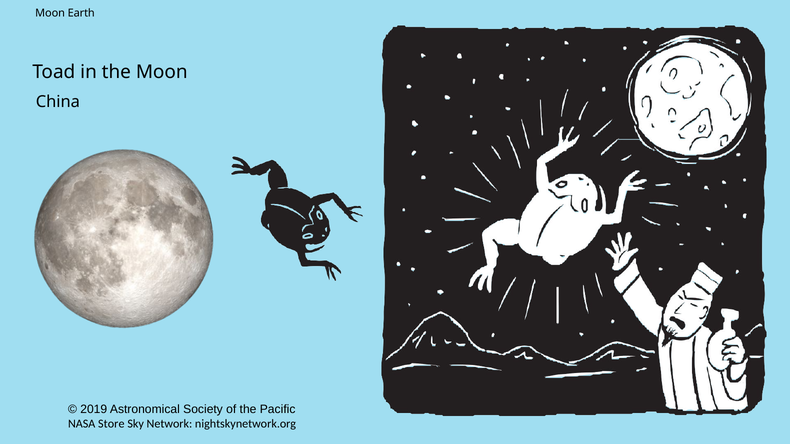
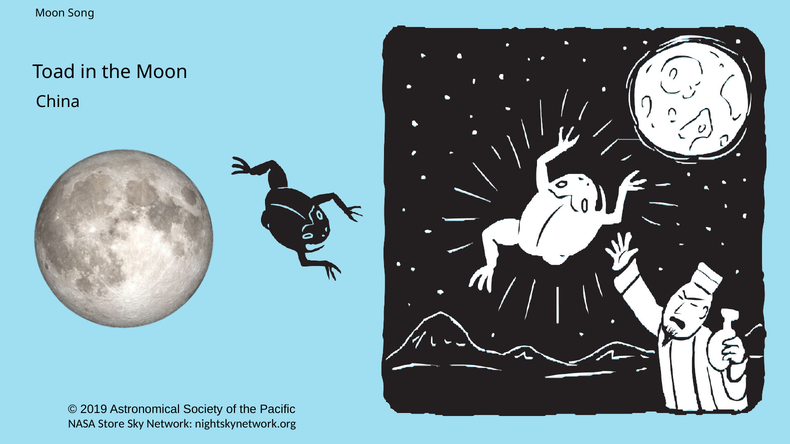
Earth: Earth -> Song (81, 13)
